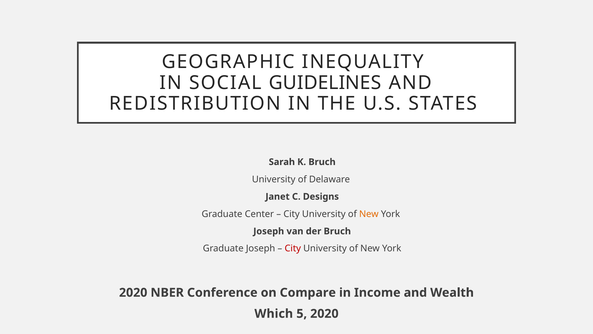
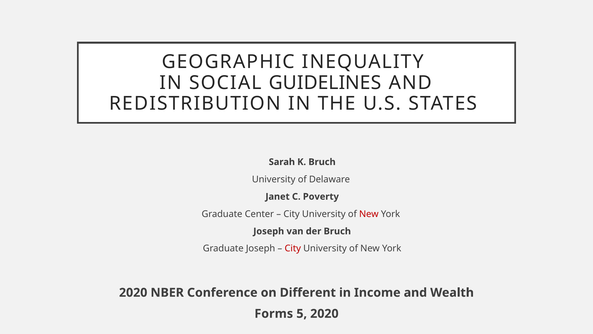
Designs: Designs -> Poverty (321, 196)
New colour: orange -> red (369, 214)
Compare: Compare -> Different (308, 292)
Which: Which -> Forms (274, 313)
